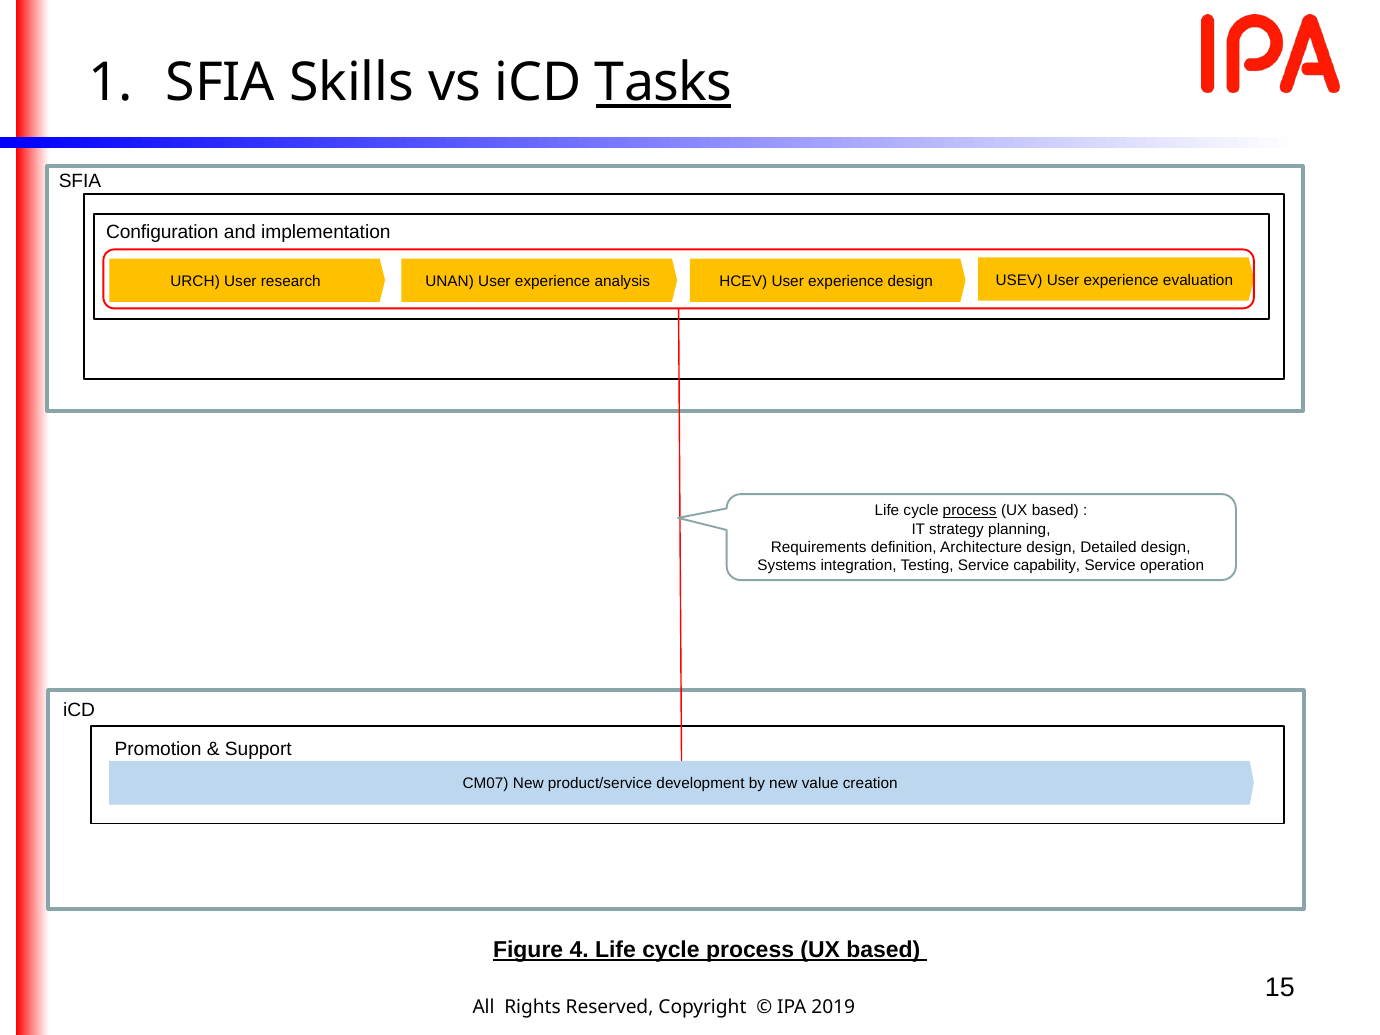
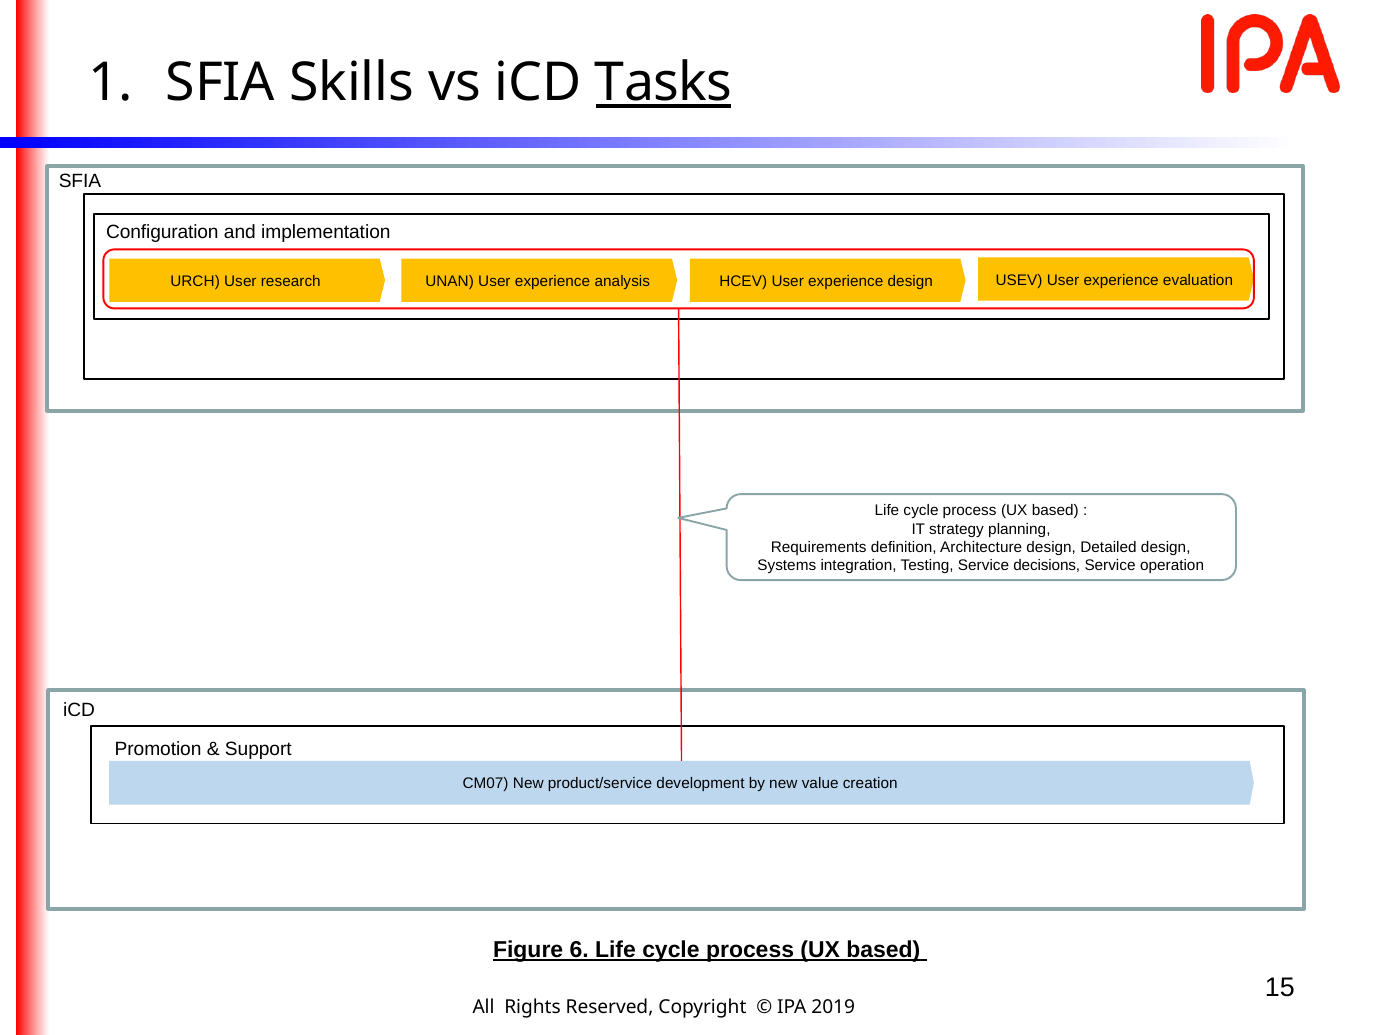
process underline: present -> none (970, 511)
capability: capability -> decisions (1047, 566)
4: 4 -> 6 (579, 950)
